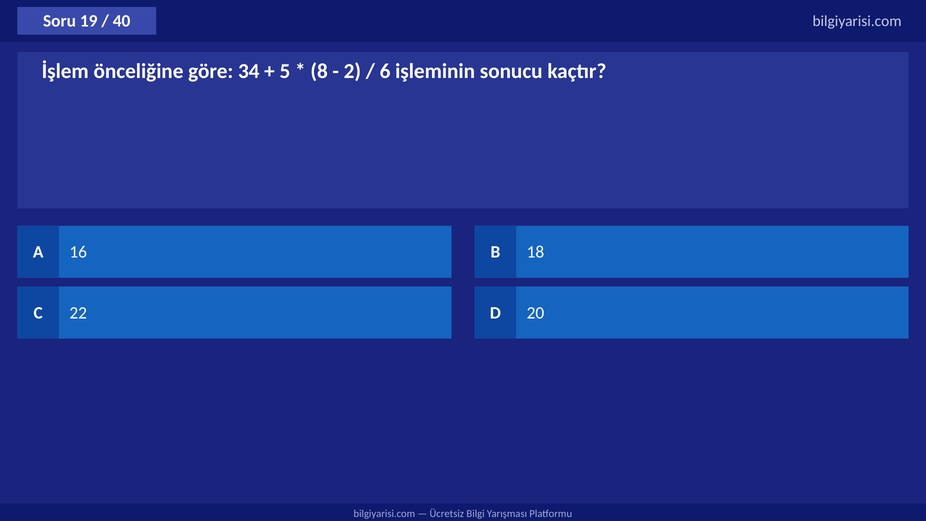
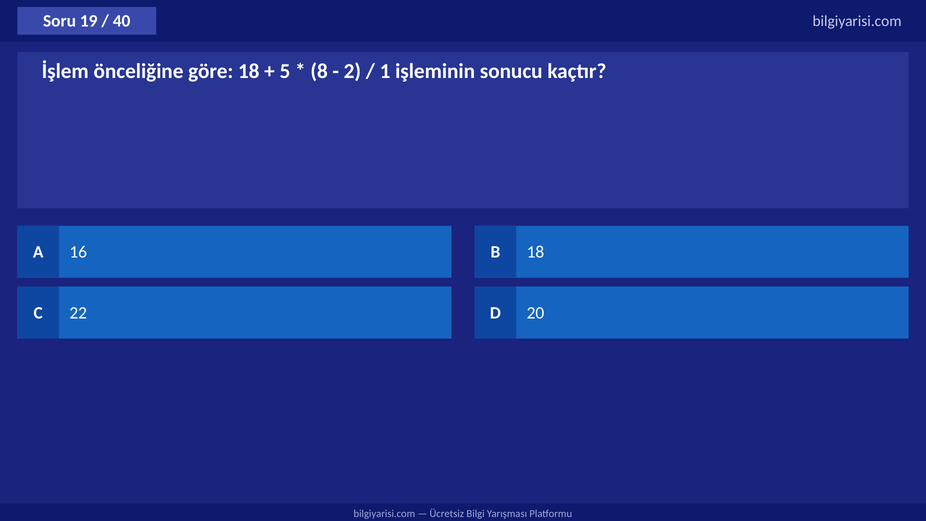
göre 34: 34 -> 18 (249, 71)
6: 6 -> 1 (385, 71)
